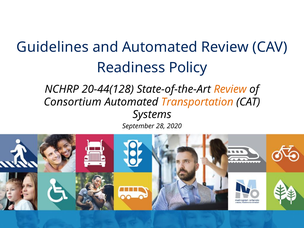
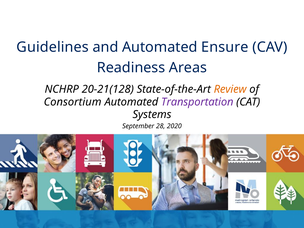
Automated Review: Review -> Ensure (225, 47)
Policy: Policy -> Areas (188, 68)
20-44(128: 20-44(128 -> 20-21(128 (108, 89)
Transportation colour: orange -> purple (197, 102)
